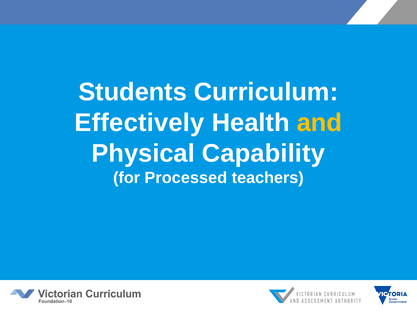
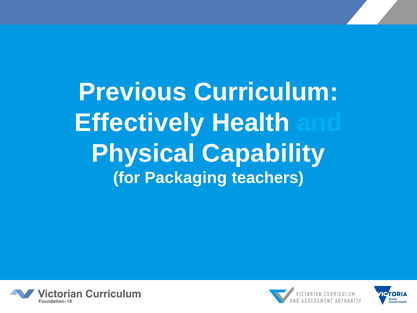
Students: Students -> Previous (133, 92)
and colour: yellow -> light blue (319, 123)
Processed: Processed -> Packaging (186, 178)
